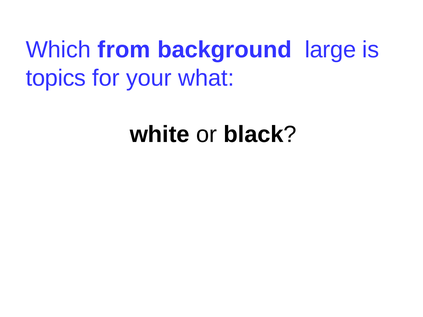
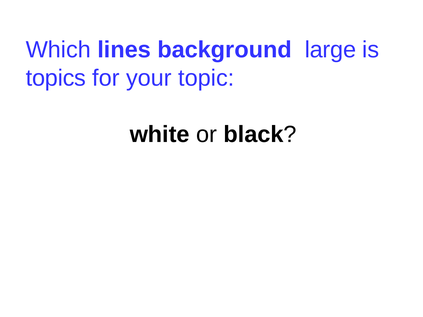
from: from -> lines (124, 50)
what: what -> topic (206, 78)
